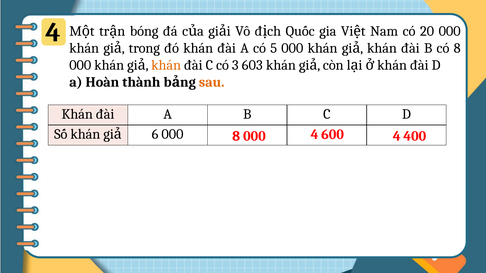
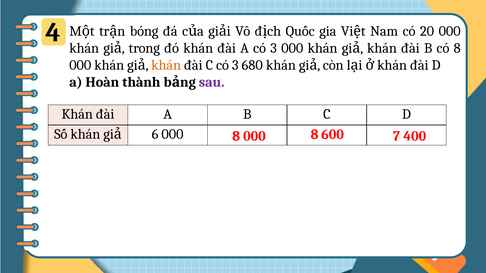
A có 5: 5 -> 3 (274, 48)
603: 603 -> 680 (252, 65)
sau colour: orange -> purple (212, 82)
4: 4 -> 8 (315, 135)
4: 4 -> 7 (397, 136)
